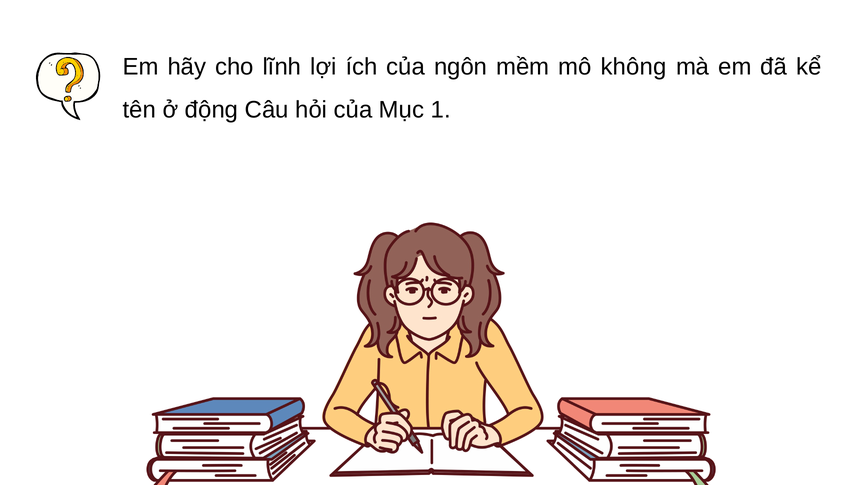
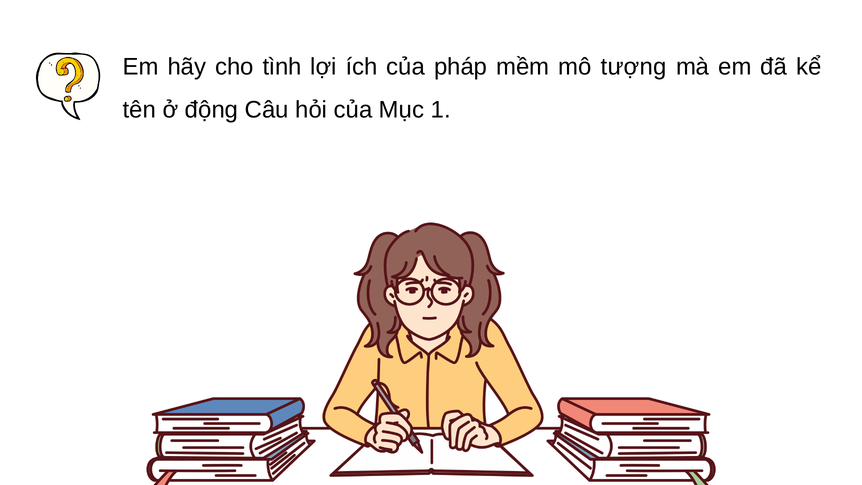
lĩnh: lĩnh -> tình (282, 67)
ngôn: ngôn -> pháp (461, 67)
không: không -> tượng (634, 67)
